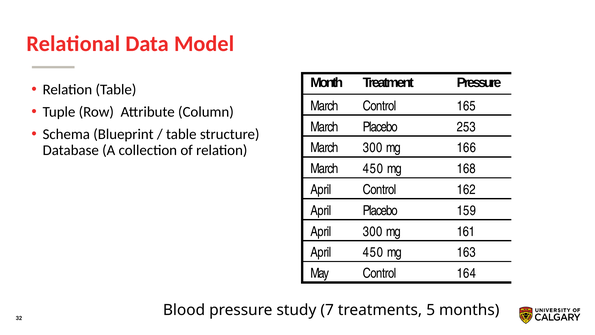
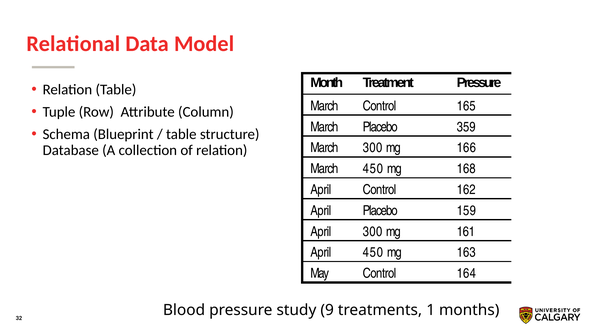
253: 253 -> 359 (466, 127)
7: 7 -> 9 (327, 310)
5: 5 -> 1 (431, 310)
